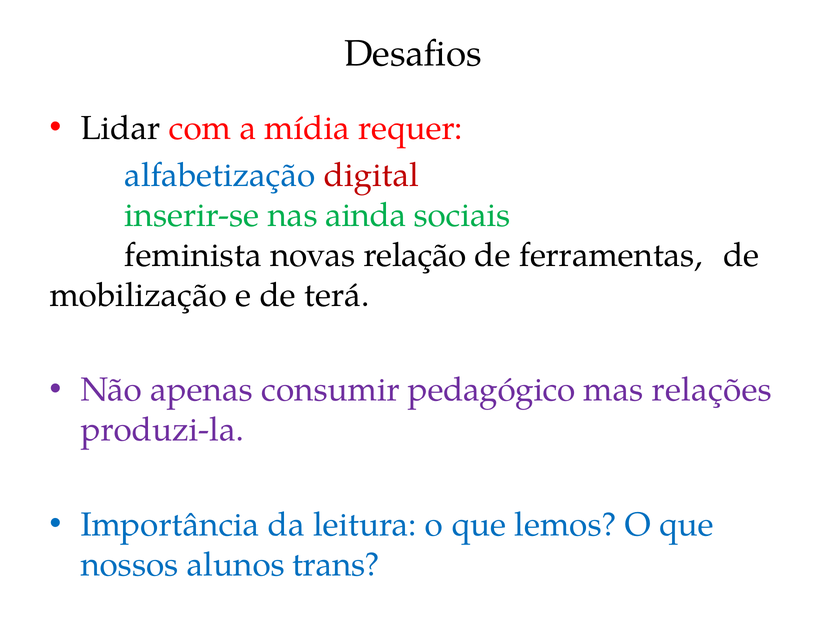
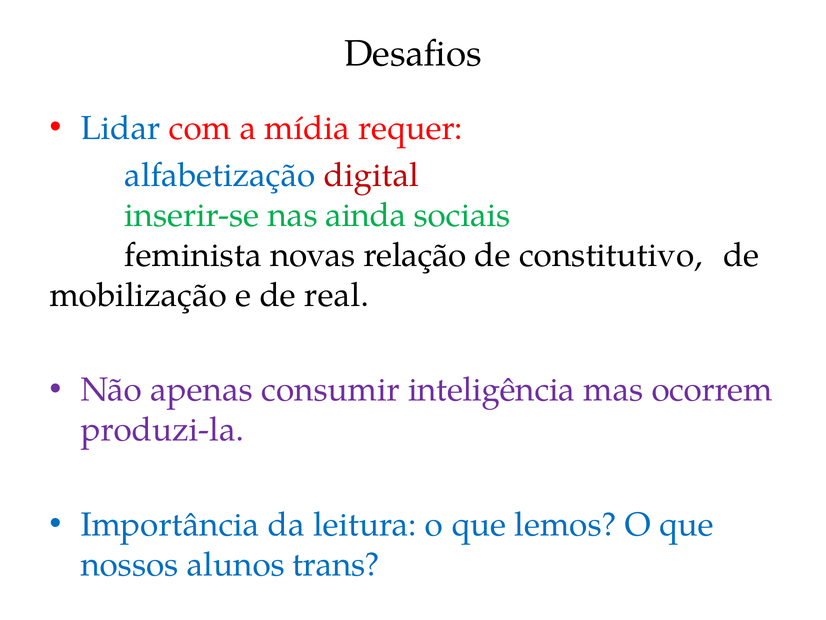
Lidar colour: black -> blue (121, 128)
ferramentas: ferramentas -> constitutivo (611, 255)
terá: terá -> real (337, 295)
pedagógico: pedagógico -> inteligência (492, 390)
relações: relações -> ocorrem (712, 390)
